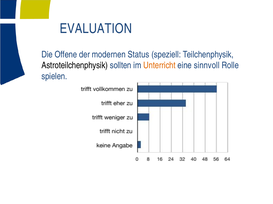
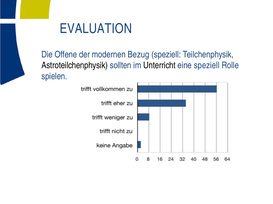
Status: Status -> Bezug (138, 55)
Unterricht colour: orange -> black (159, 66)
eine sinnvoll: sinnvoll -> speziell (207, 66)
